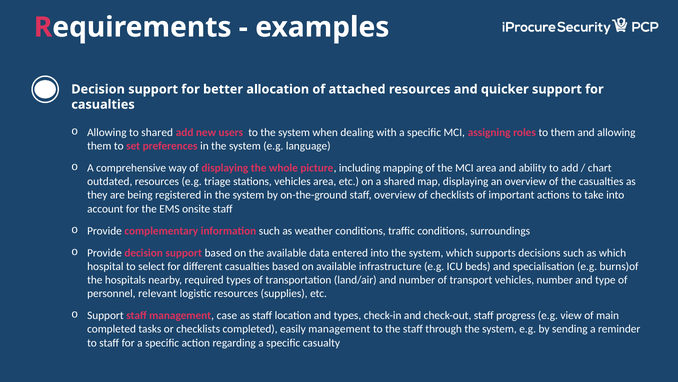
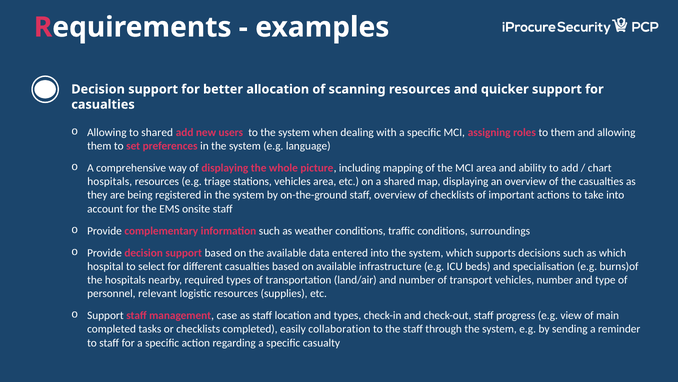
attached: attached -> scanning (357, 89)
outdated: outdated -> hospitals (110, 181)
easily management: management -> collaboration (339, 329)
